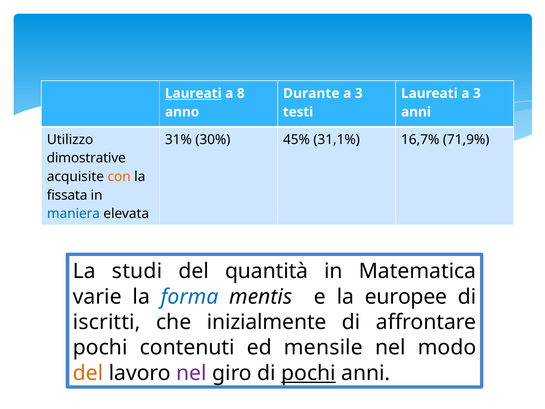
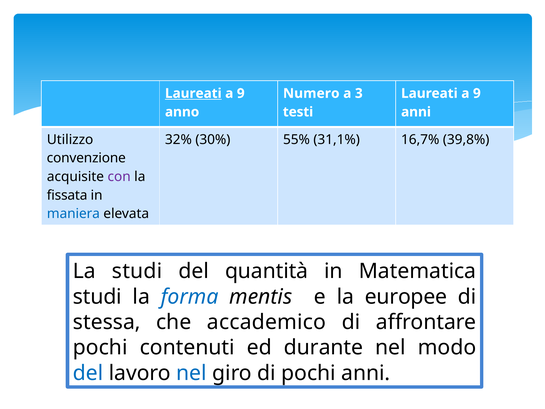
8: 8 -> 9 (241, 93)
Durante: Durante -> Numero (311, 93)
3: 3 -> 9 (477, 93)
31%: 31% -> 32% (178, 140)
45%: 45% -> 55% (296, 140)
71,9%: 71,9% -> 39,8% (466, 140)
dimostrative: dimostrative -> convenzione (86, 158)
con colour: orange -> purple (119, 177)
varie: varie -> studi (97, 297)
iscritti: iscritti -> stessa (107, 322)
inizialmente: inizialmente -> accademico (267, 322)
mensile: mensile -> durante (324, 347)
del colour: orange -> blue (88, 373)
nel colour: purple -> blue (191, 373)
pochi underline: present -> none (308, 373)
